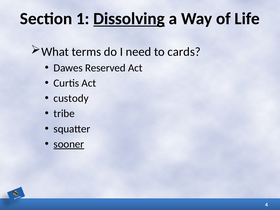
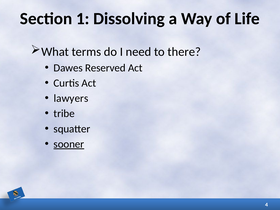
Dissolving underline: present -> none (129, 19)
cards: cards -> there (184, 52)
custody: custody -> lawyers (71, 98)
